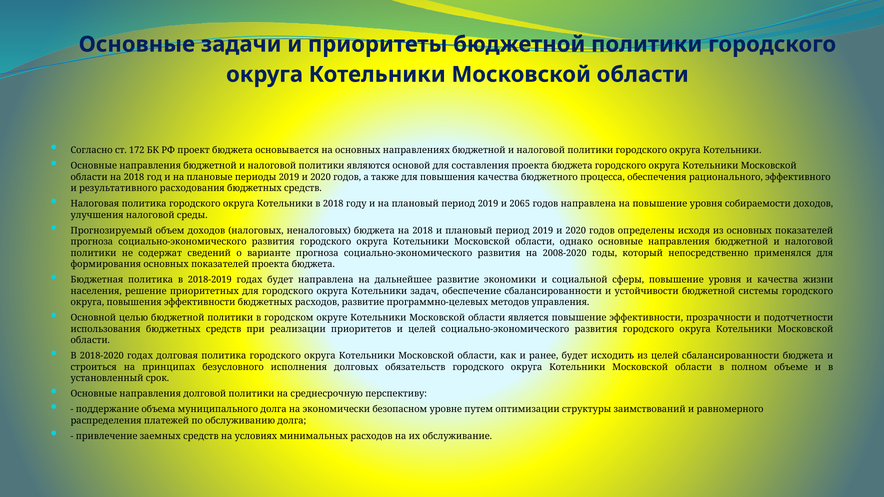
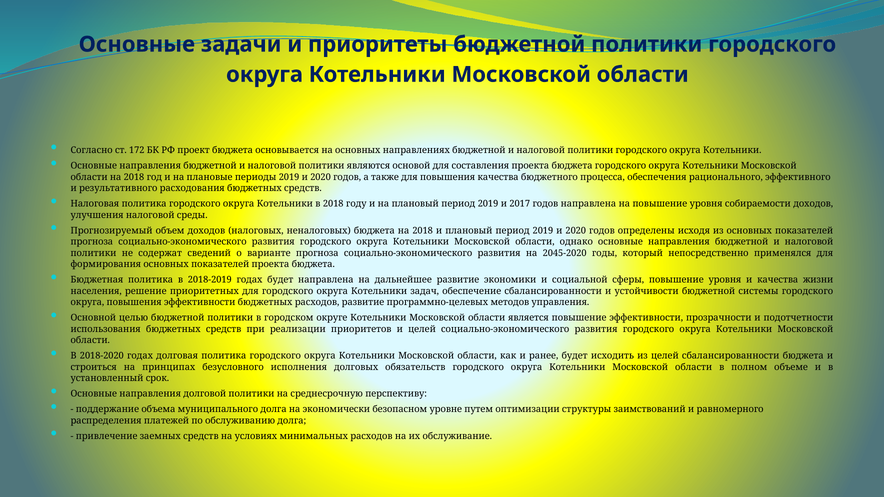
2065: 2065 -> 2017 (520, 204)
2008-2020: 2008-2020 -> 2045-2020 (565, 253)
